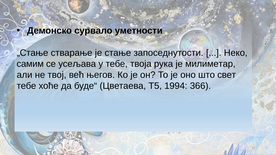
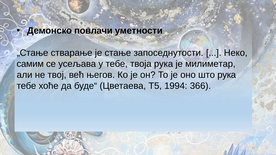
сурвало: сурвало -> повлачи (93, 31)
што свет: свет -> рука (227, 75)
